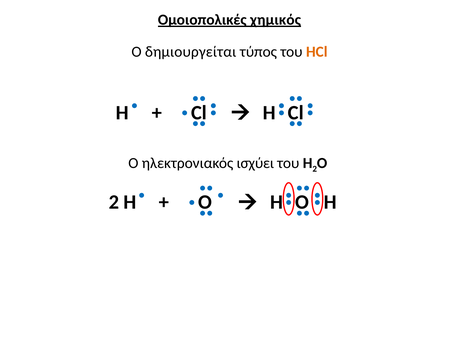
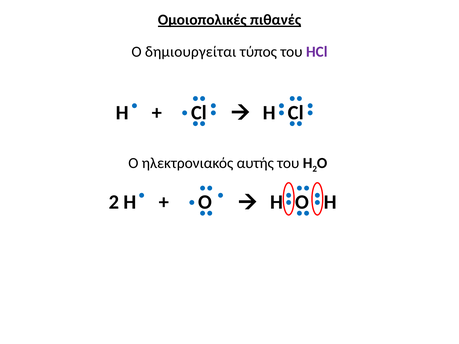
χημικός: χημικός -> πιθανές (276, 20)
HCl colour: orange -> purple (317, 52)
ισχύει: ισχύει -> αυτής (255, 163)
